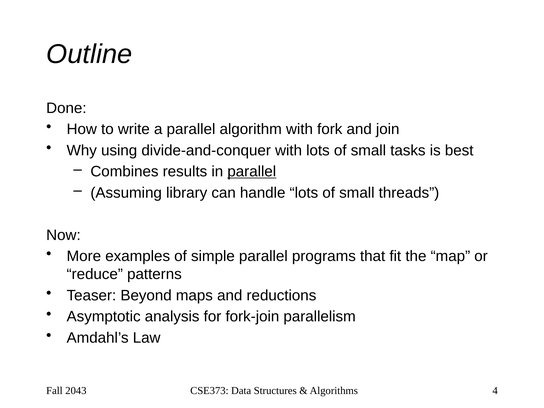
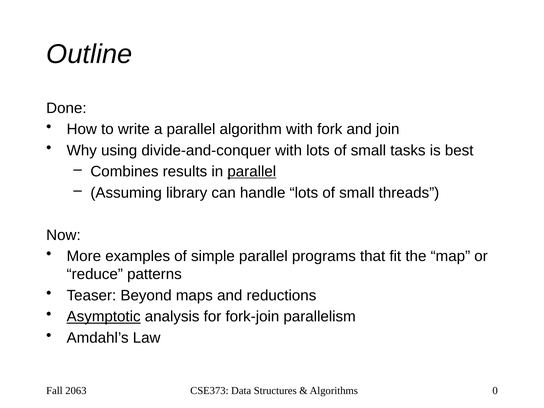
Asymptotic underline: none -> present (104, 317)
2043: 2043 -> 2063 (76, 391)
4: 4 -> 0 (495, 391)
